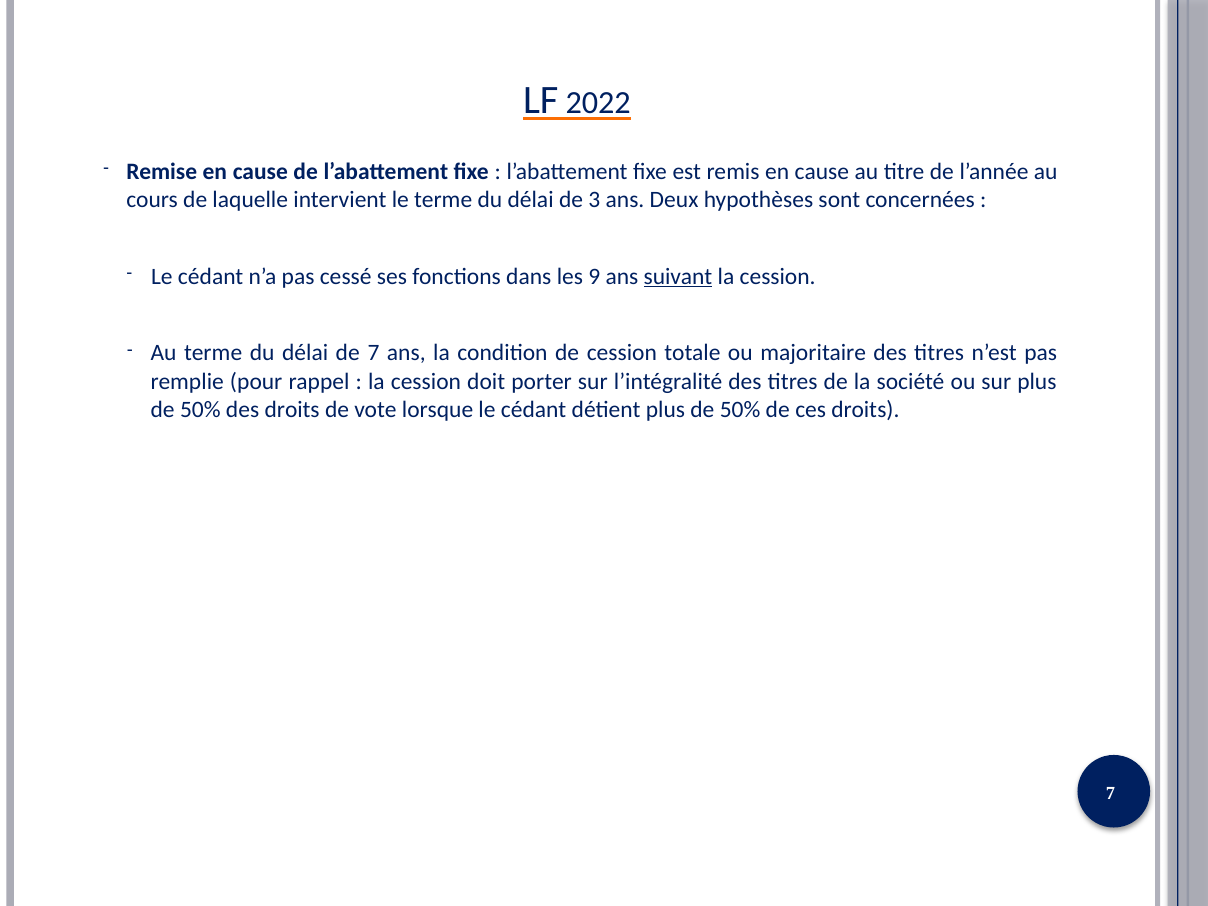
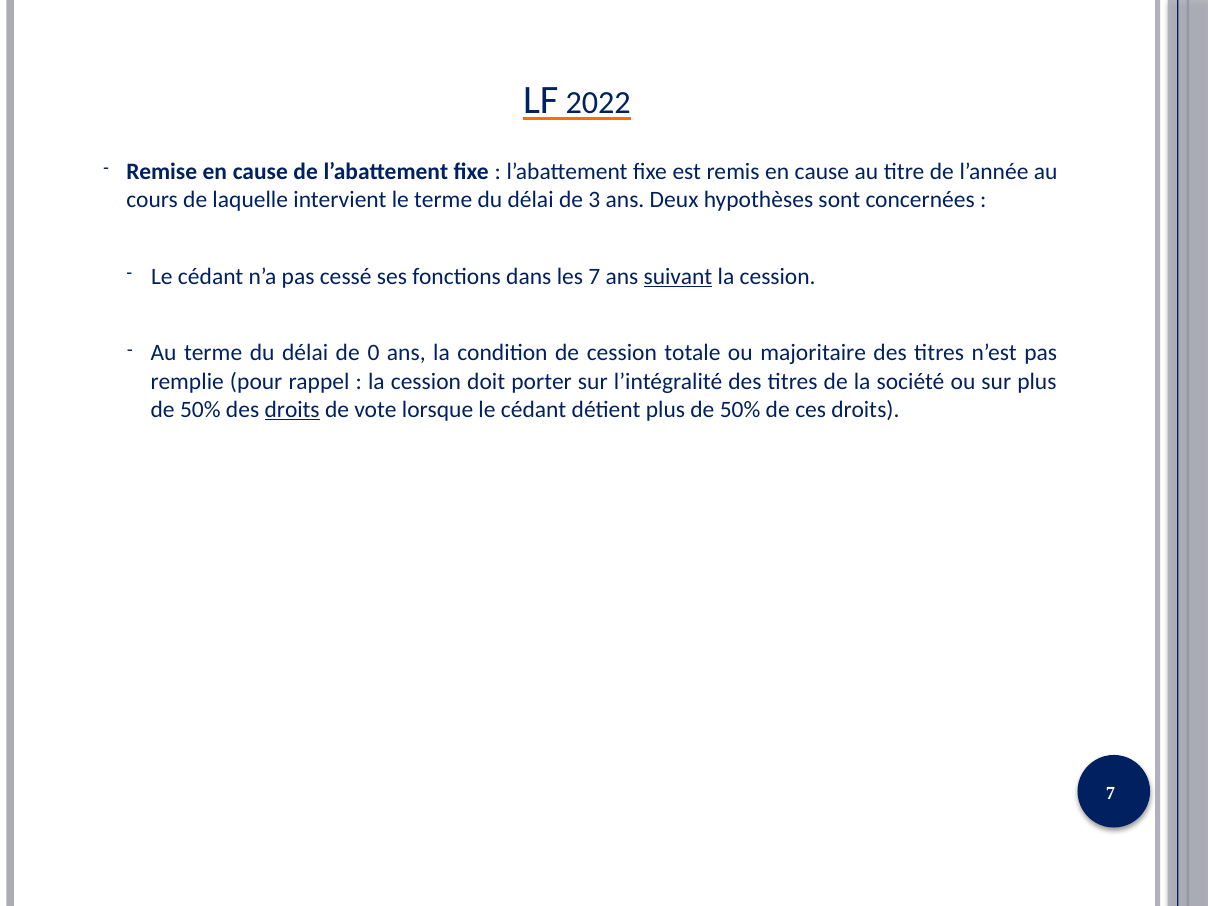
les 9: 9 -> 7 (594, 276)
de 7: 7 -> 0 (373, 353)
droits underline: none -> present (292, 410)
